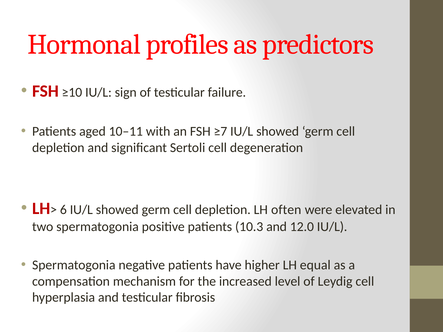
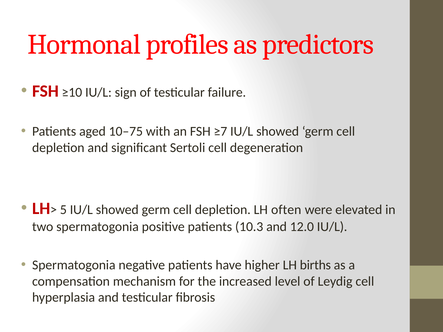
10–11: 10–11 -> 10–75 (126, 132)
6: 6 -> 5 (63, 210)
equal: equal -> births (315, 265)
